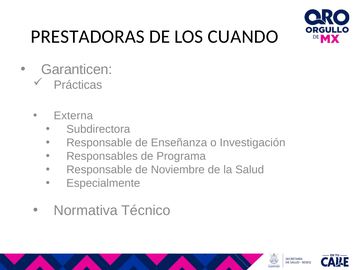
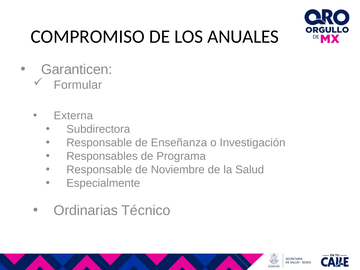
PRESTADORAS: PRESTADORAS -> COMPROMISO (88, 37)
CUANDO: CUANDO -> ANUALES (243, 37)
Prácticas: Prácticas -> Formular (78, 85)
Normativa: Normativa -> Ordinarias (86, 210)
